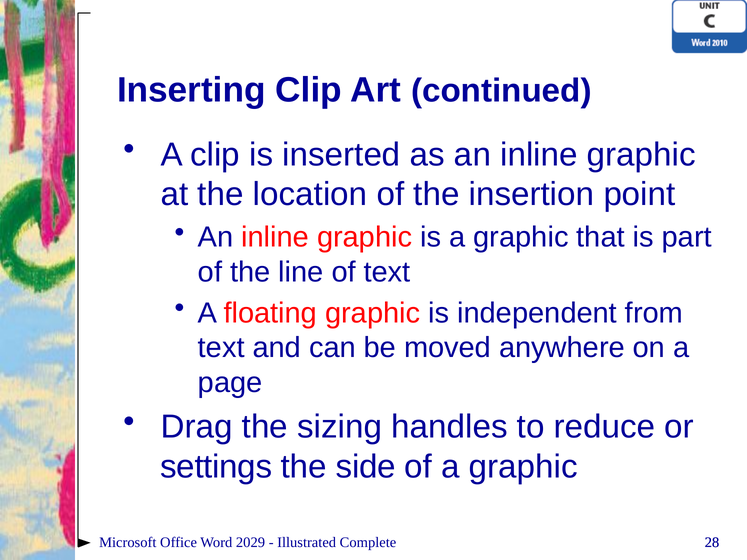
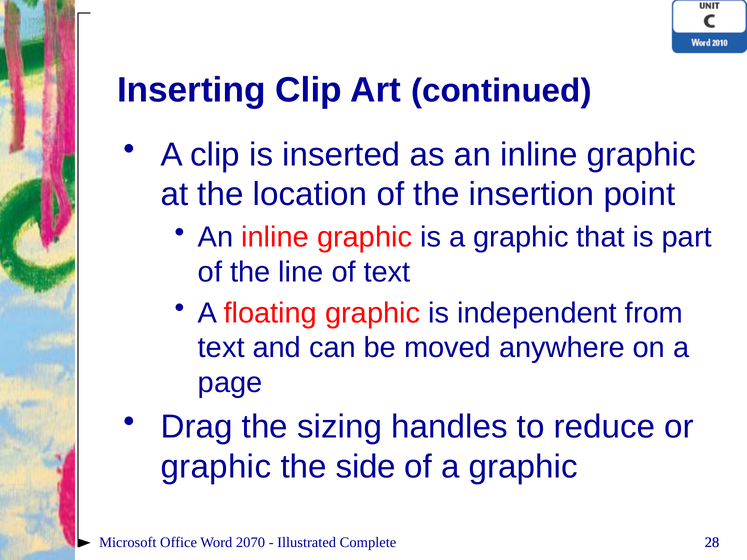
settings: settings -> graphic (216, 467)
2029: 2029 -> 2070 (251, 543)
